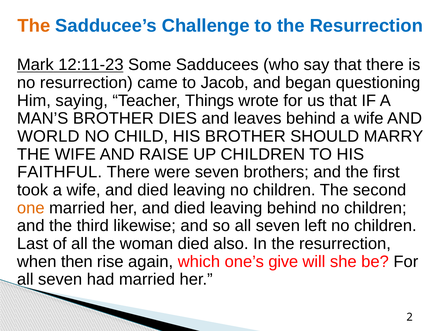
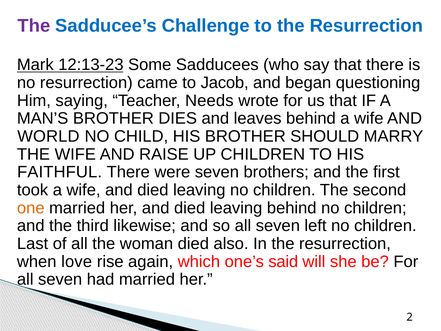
The colour: orange -> purple (34, 26)
12:11-23: 12:11-23 -> 12:13-23 (91, 65)
Things: Things -> Needs (209, 100)
then: then -> love (77, 261)
give: give -> said (283, 261)
